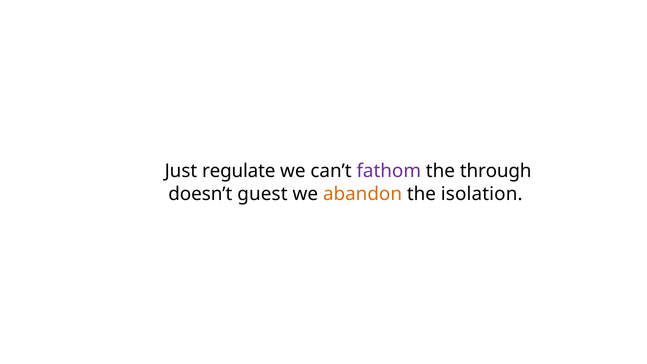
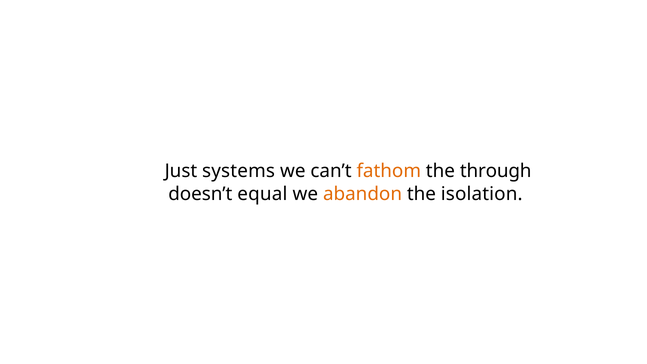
regulate: regulate -> systems (239, 171)
fathom colour: purple -> orange (389, 171)
guest: guest -> equal (262, 194)
